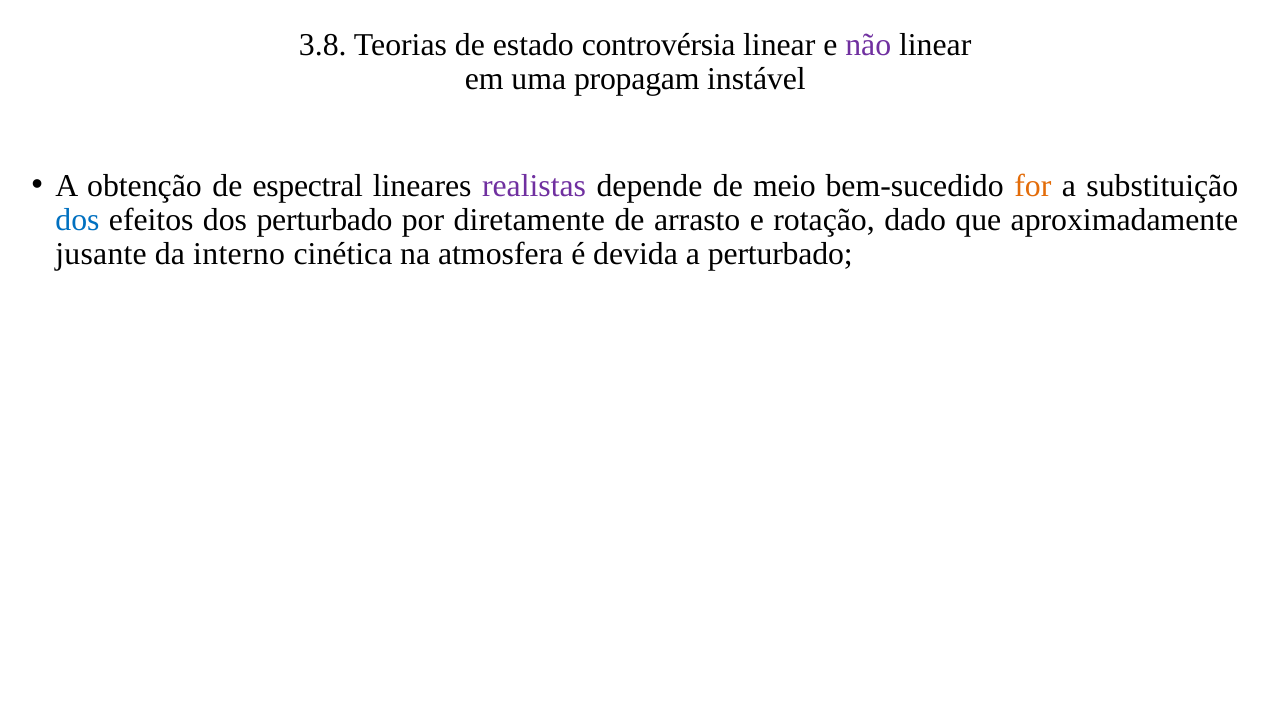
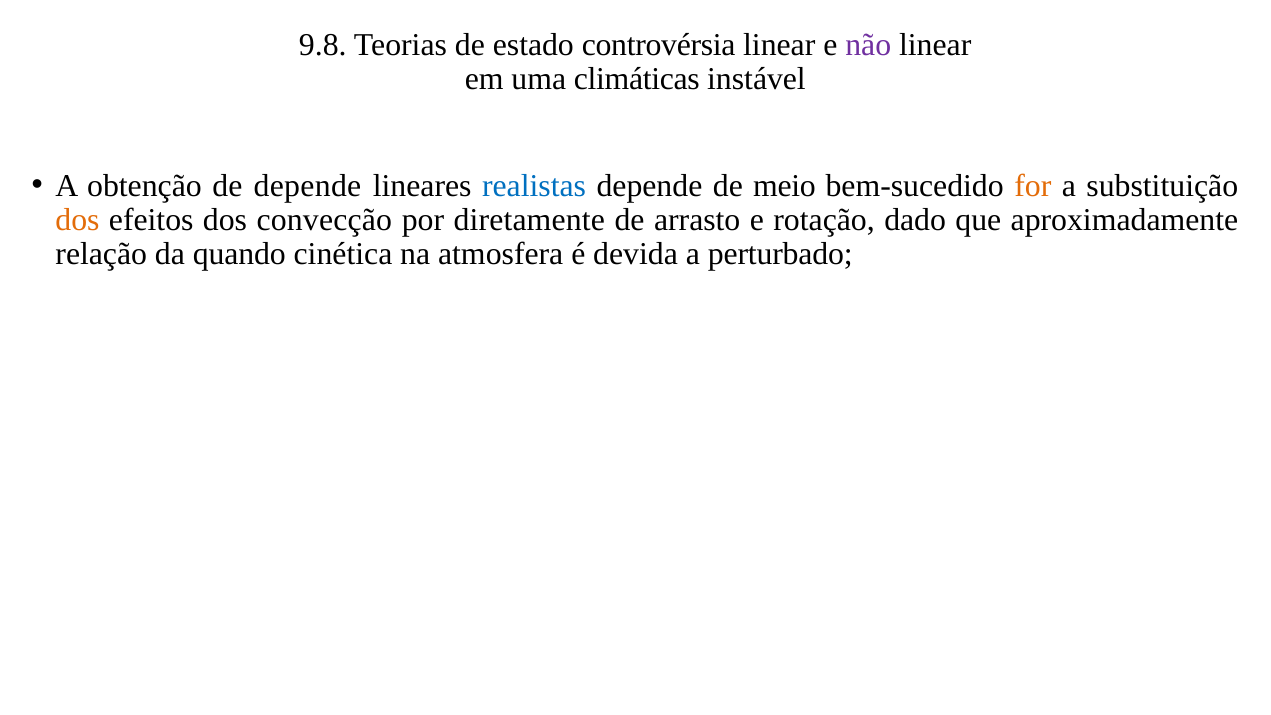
3.8: 3.8 -> 9.8 (323, 45)
propagam: propagam -> climáticas (637, 79)
de espectral: espectral -> depende (307, 186)
realistas colour: purple -> blue (534, 186)
dos colour: blue -> orange (78, 220)
dos perturbado: perturbado -> convecção (324, 220)
jusante: jusante -> relação (101, 254)
interno: interno -> quando (239, 254)
